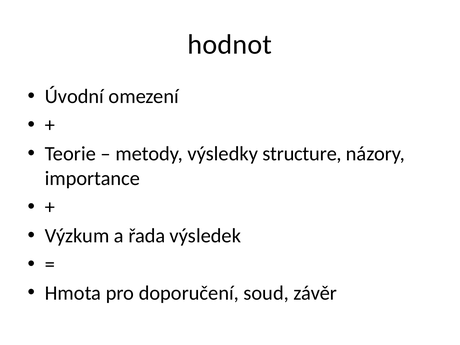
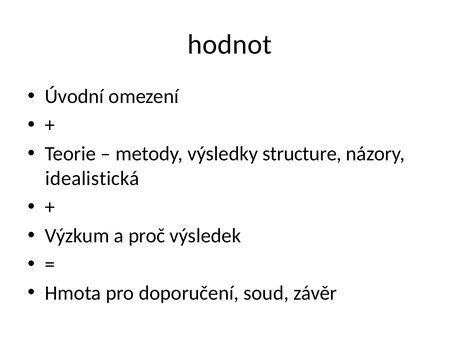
importance: importance -> idealistická (92, 178)
řada: řada -> proč (147, 236)
